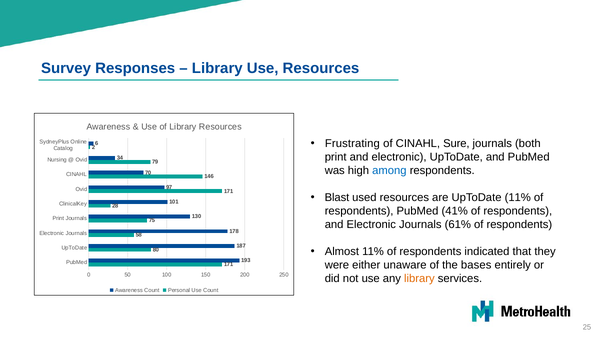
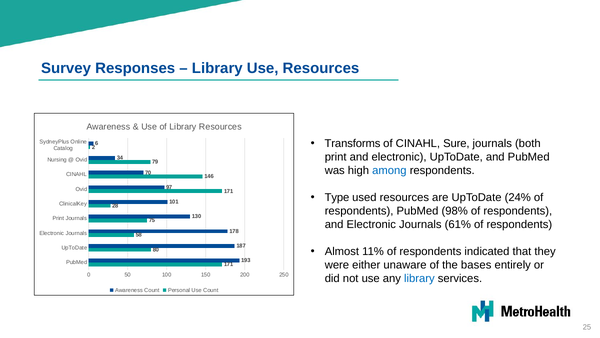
Frustrating: Frustrating -> Transforms (353, 143)
Blast: Blast -> Type (337, 197)
UpToDate 11%: 11% -> 24% (518, 197)
41%: 41% -> 98% (455, 211)
library colour: orange -> blue (419, 278)
